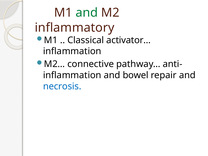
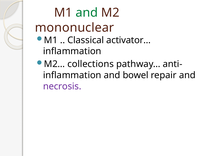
inflammatory: inflammatory -> mononuclear (74, 28)
connective: connective -> collections (91, 64)
necrosis colour: blue -> purple (62, 86)
